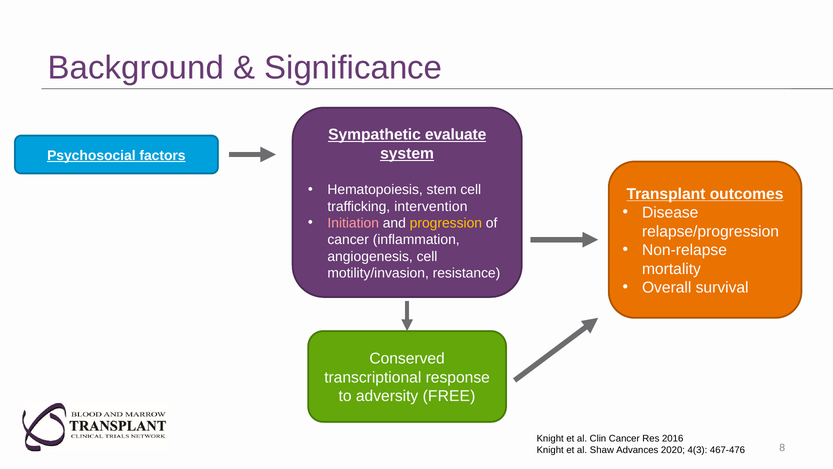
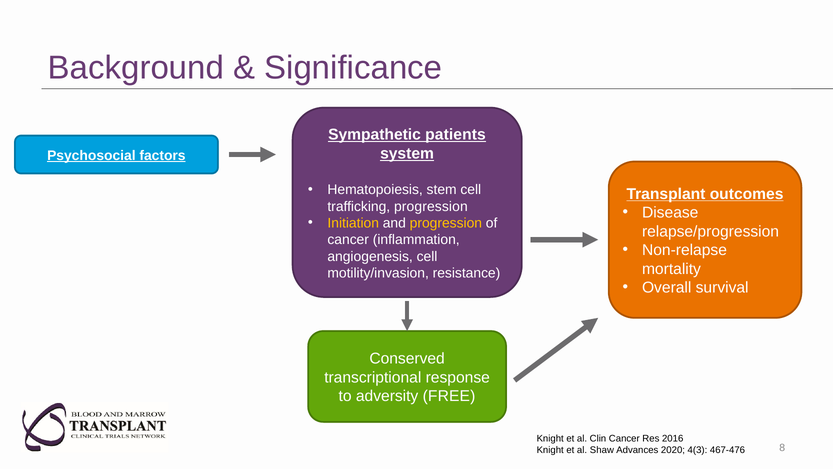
evaluate: evaluate -> patients (455, 135)
trafficking intervention: intervention -> progression (431, 206)
Initiation colour: pink -> yellow (353, 223)
